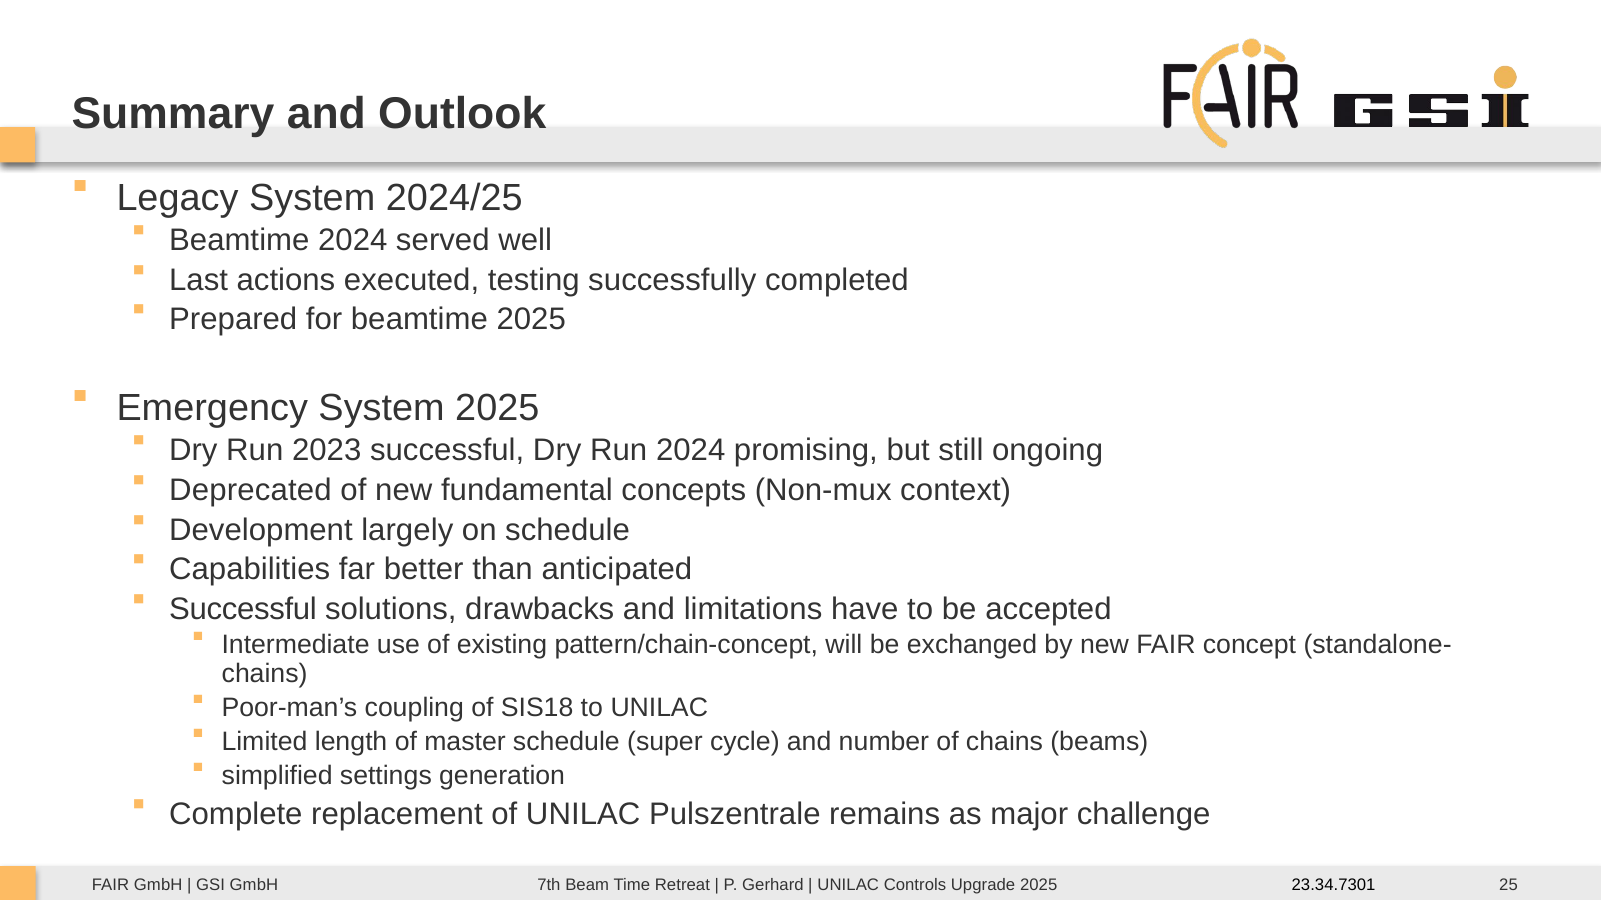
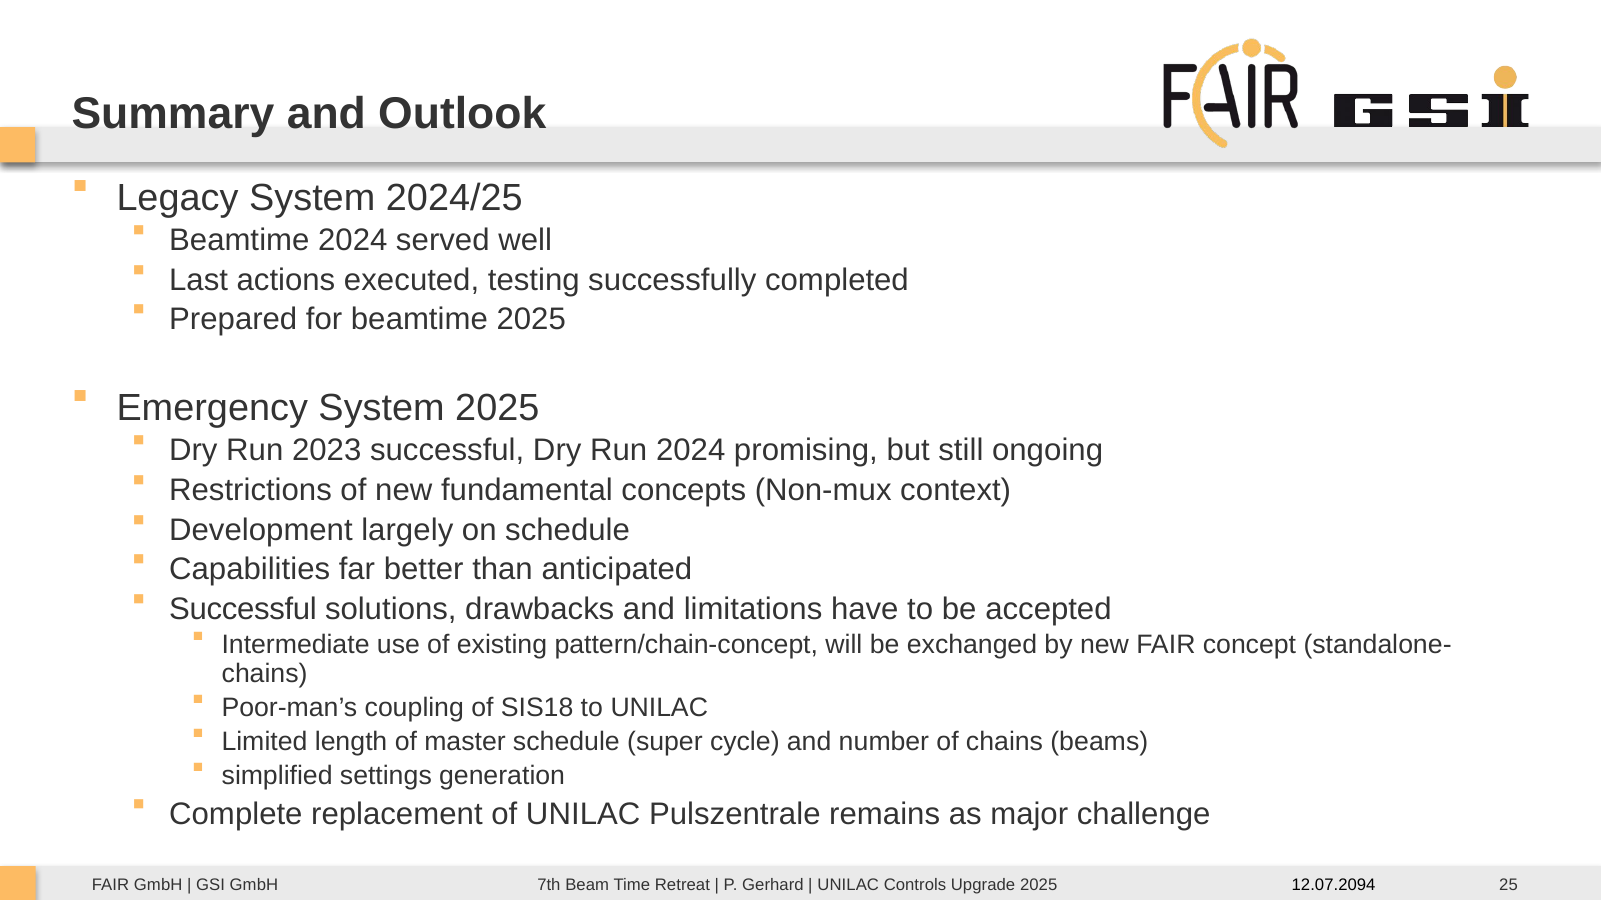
Deprecated: Deprecated -> Restrictions (251, 490)
23.34.7301: 23.34.7301 -> 12.07.2094 (1334, 886)
